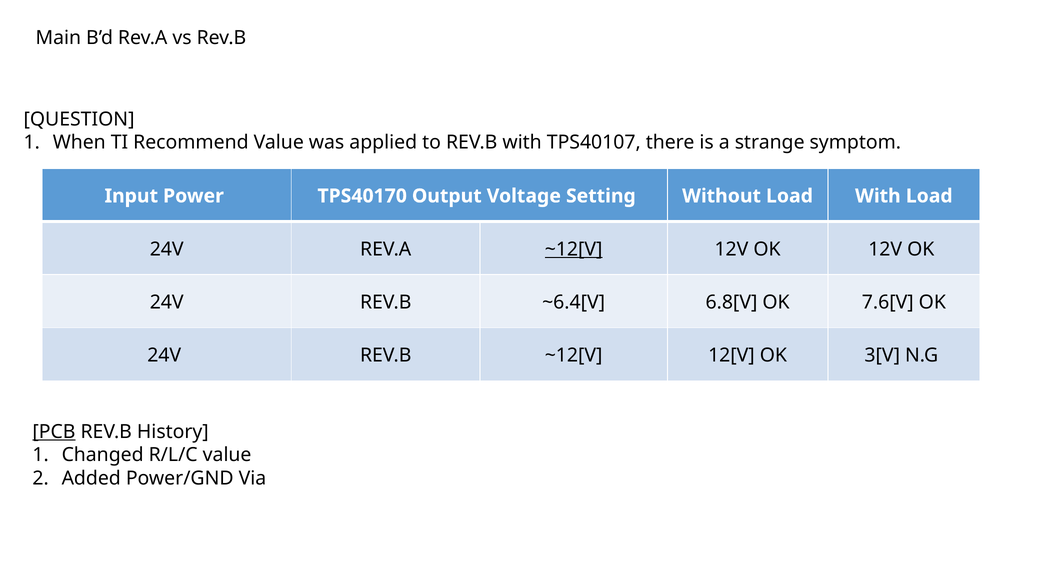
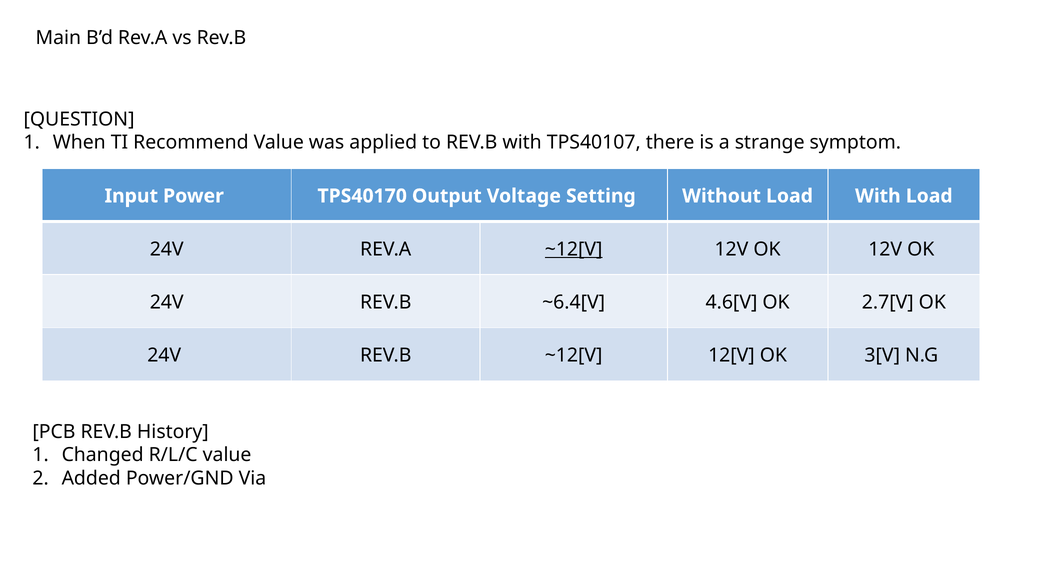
6.8[V: 6.8[V -> 4.6[V (732, 302)
7.6[V: 7.6[V -> 2.7[V (888, 302)
PCB underline: present -> none (54, 432)
